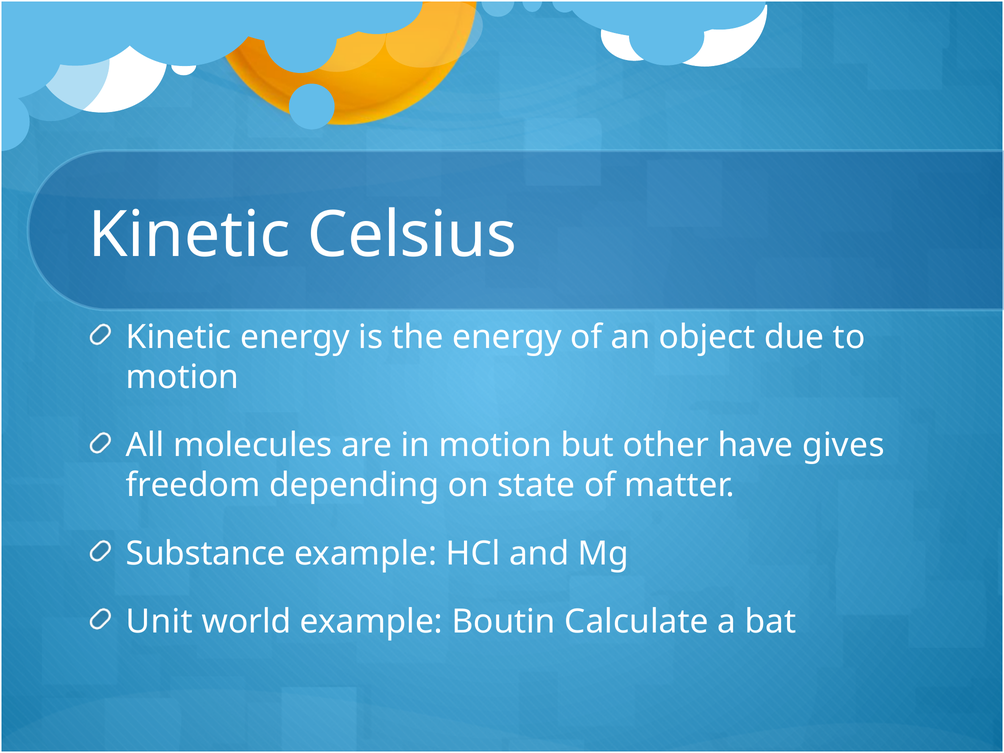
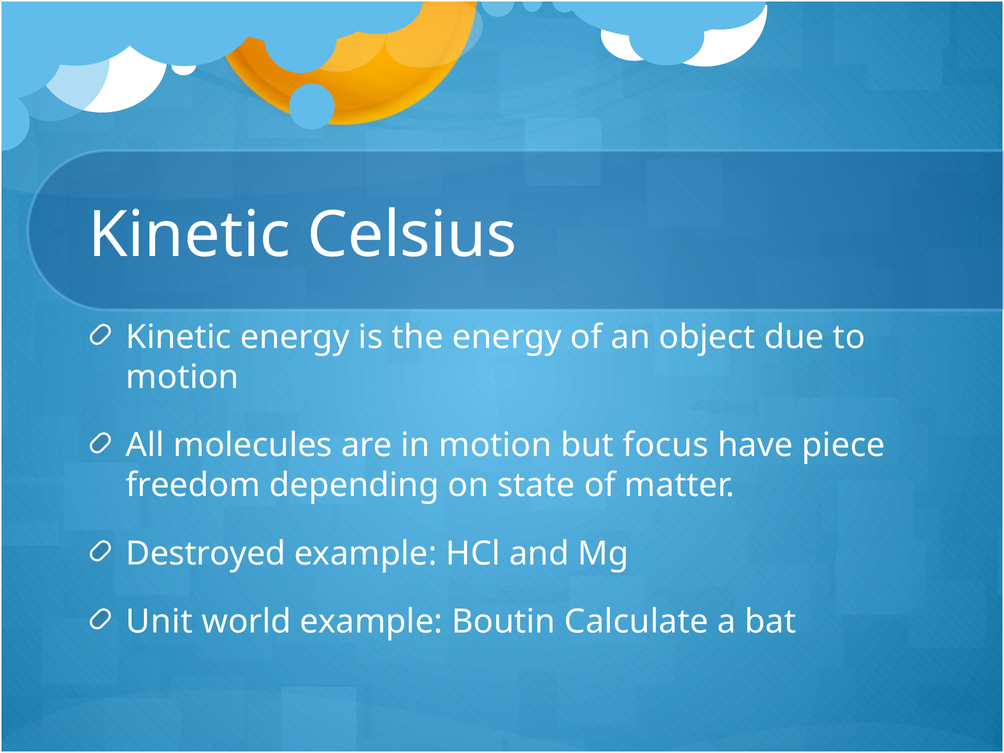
other: other -> focus (666, 445)
gives: gives -> piece (843, 445)
Substance: Substance -> Destroyed (206, 553)
